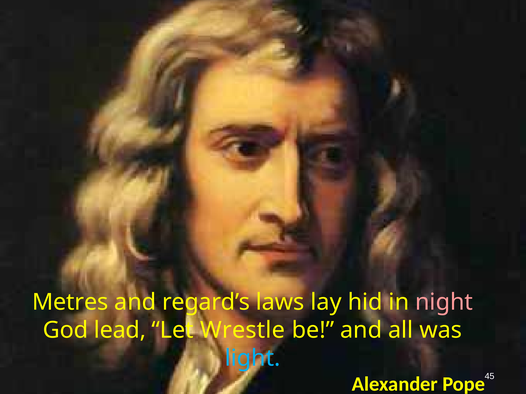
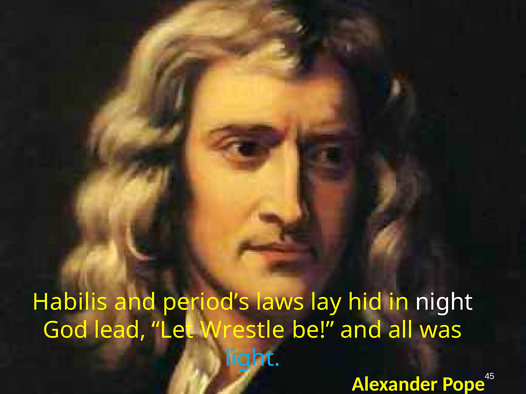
Metres: Metres -> Habilis (70, 302)
regard’s: regard’s -> period’s (206, 302)
night colour: pink -> white (444, 302)
